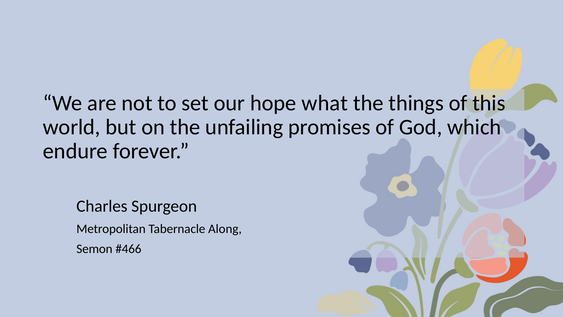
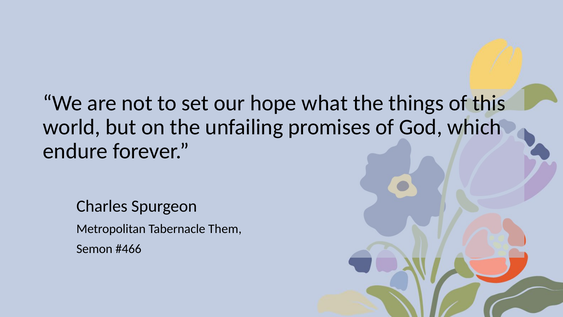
Along: Along -> Them (225, 229)
